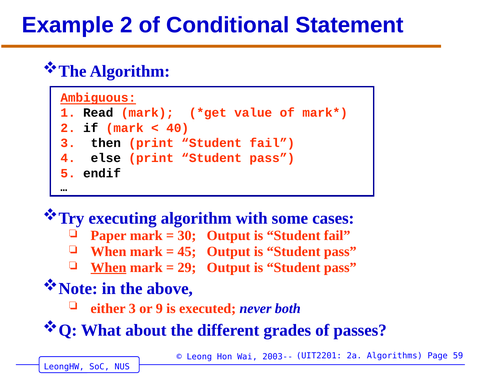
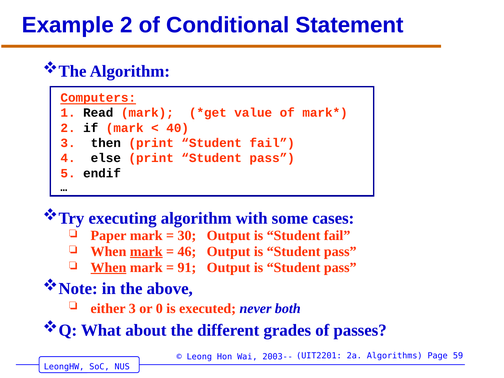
Ambiguous: Ambiguous -> Computers (98, 98)
mark underline: none -> present (146, 252)
45: 45 -> 46 (187, 252)
29: 29 -> 91 (187, 267)
9: 9 -> 0 (159, 309)
